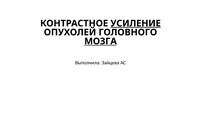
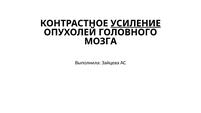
МОЗГА underline: present -> none (101, 41)
